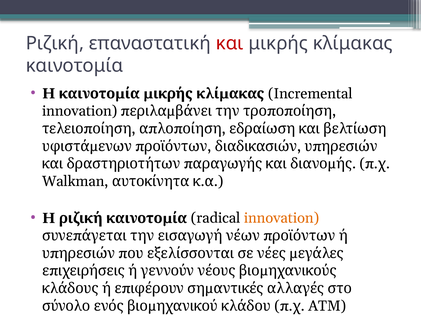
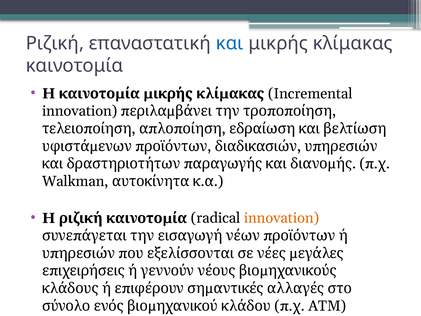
και colour: red -> blue (230, 43)
